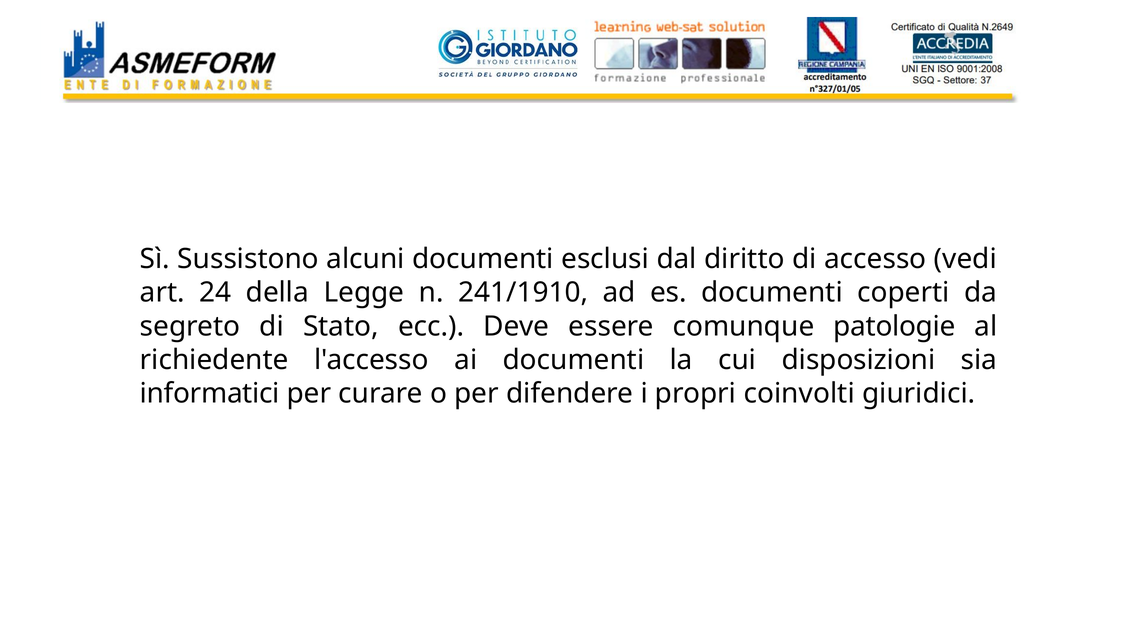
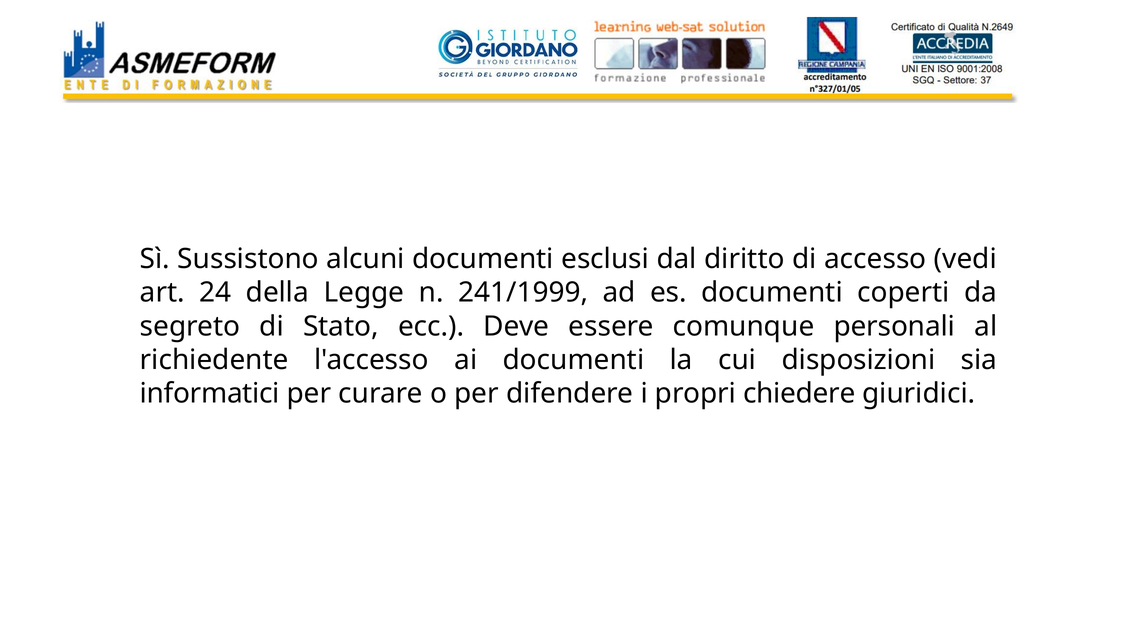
241/1910: 241/1910 -> 241/1999 (523, 292)
patologie: patologie -> personali (894, 326)
coinvolti: coinvolti -> chiedere (799, 393)
